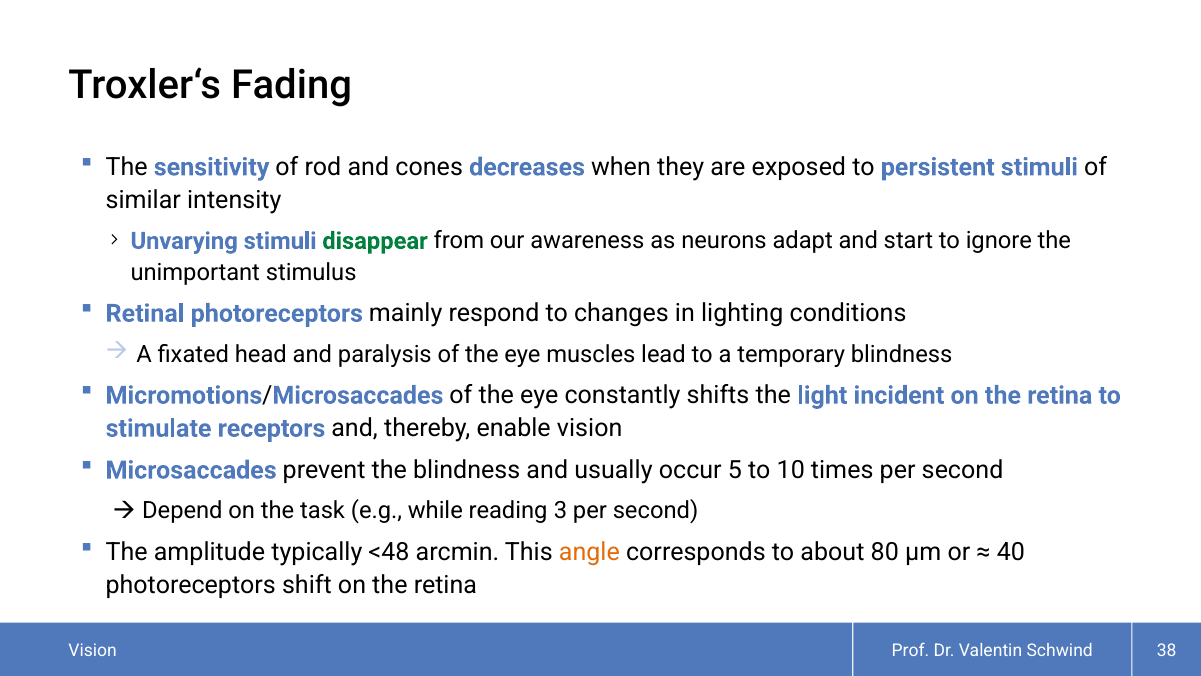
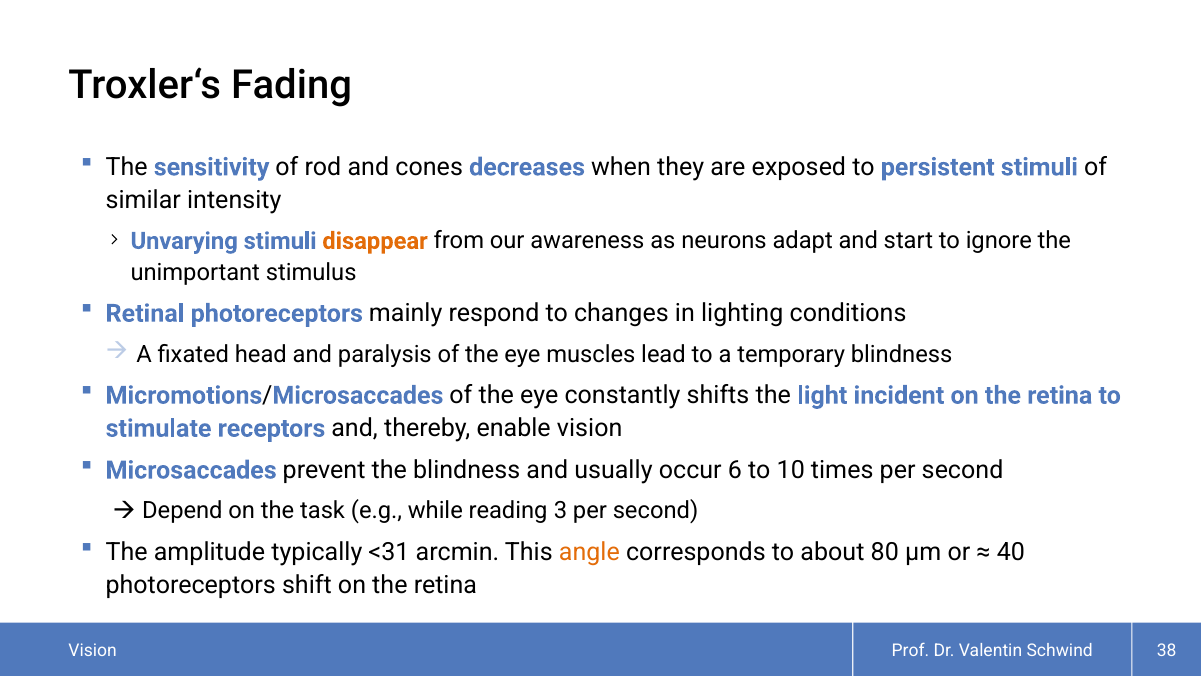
disappear colour: green -> orange (375, 241)
5: 5 -> 6 (735, 470)
<48: <48 -> <31 (389, 552)
